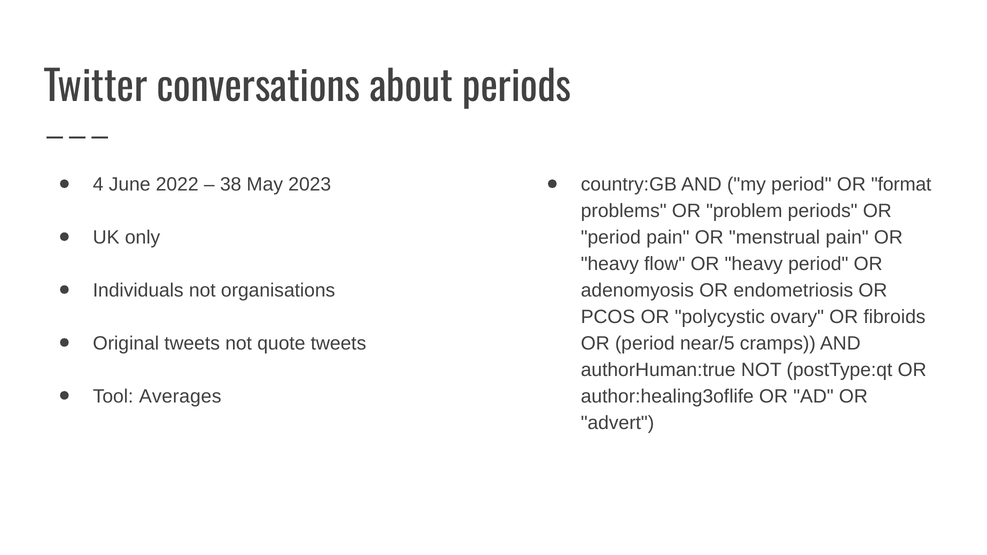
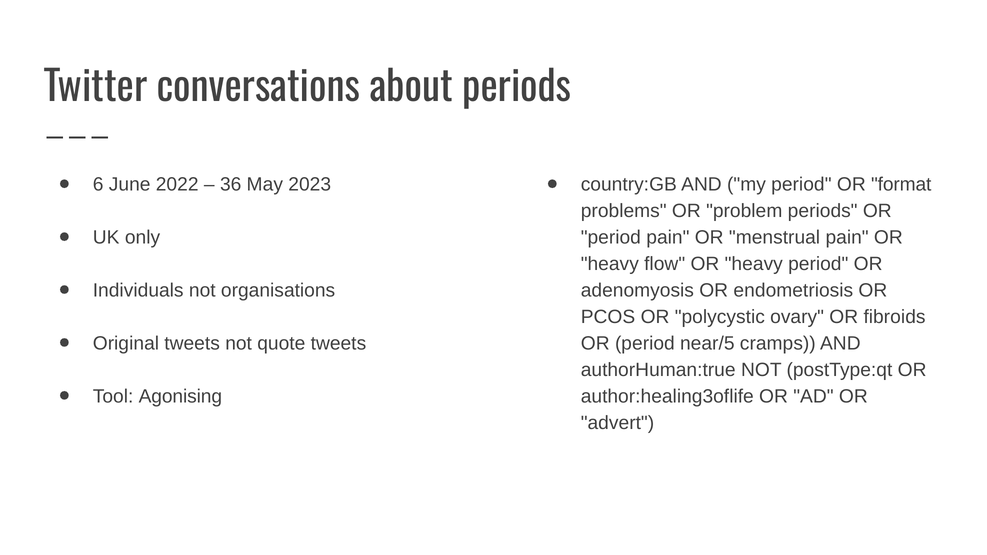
4: 4 -> 6 (98, 185)
38: 38 -> 36 (231, 185)
Averages: Averages -> Agonising (180, 396)
